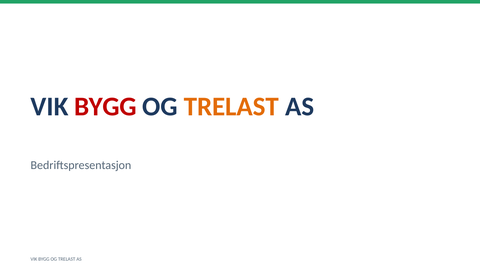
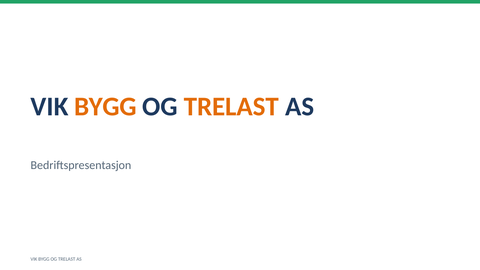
BYGG colour: red -> orange (105, 106)
